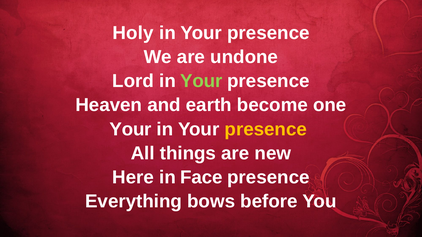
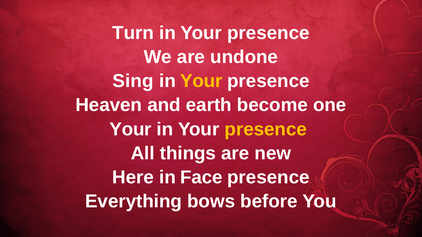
Holy: Holy -> Turn (133, 33)
Lord: Lord -> Sing (133, 81)
Your colour: light green -> yellow (201, 81)
